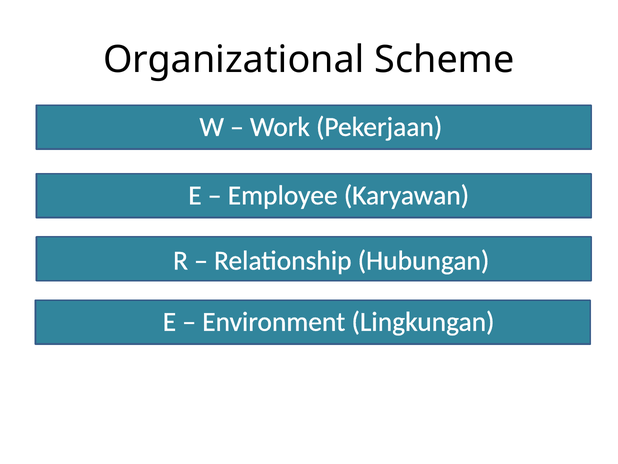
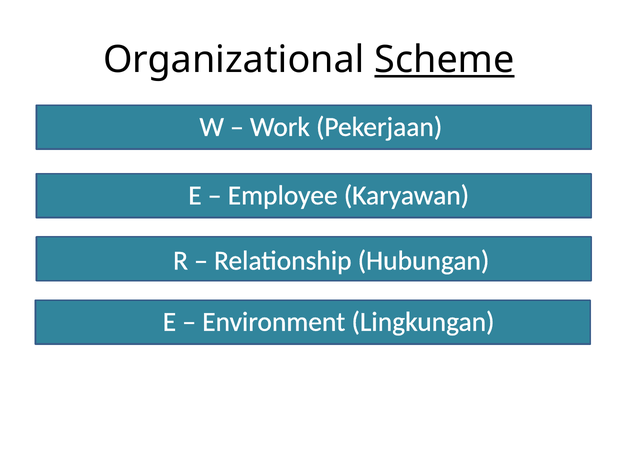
Scheme underline: none -> present (444, 60)
